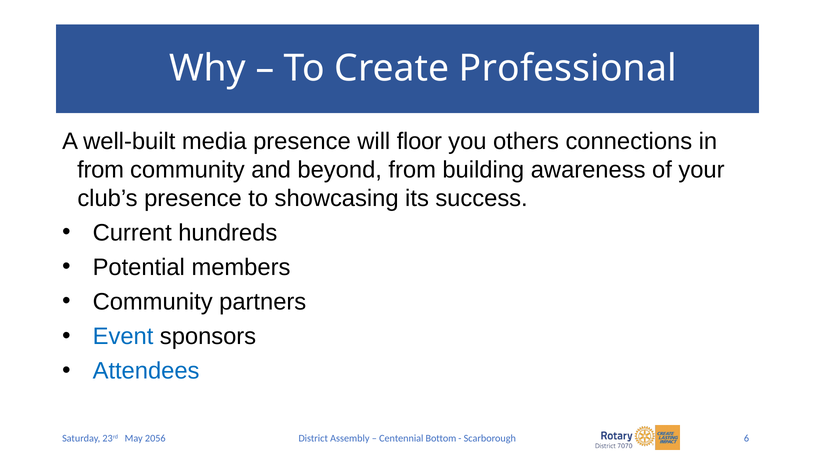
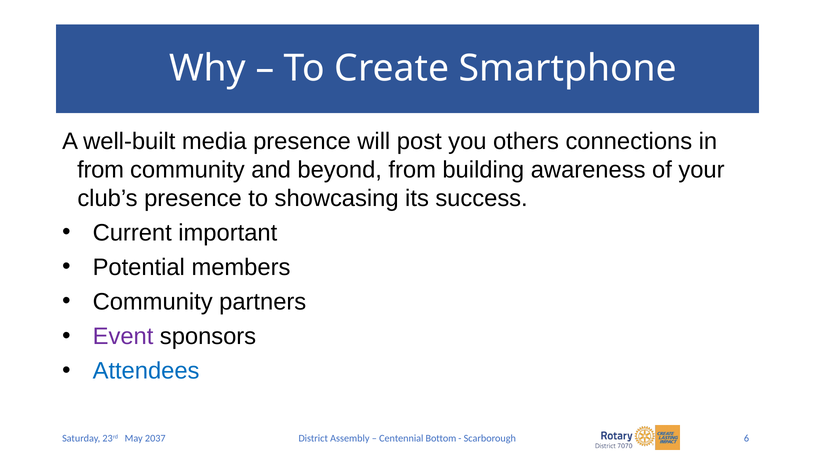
Professional: Professional -> Smartphone (568, 68)
floor: floor -> post (419, 141)
hundreds: hundreds -> important (228, 233)
Event colour: blue -> purple (123, 336)
2056: 2056 -> 2037 (155, 438)
